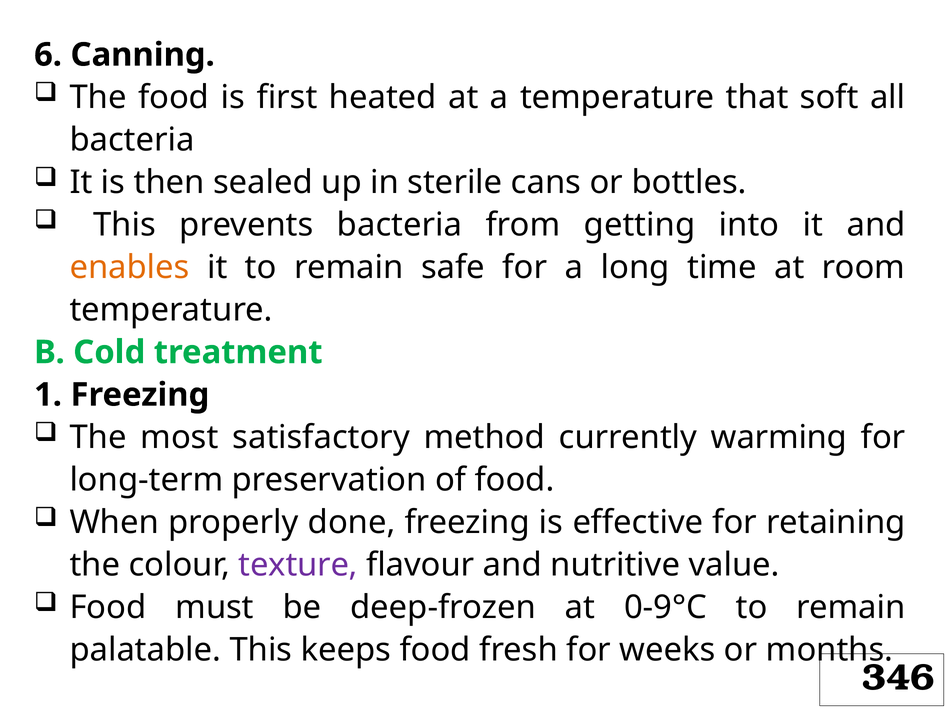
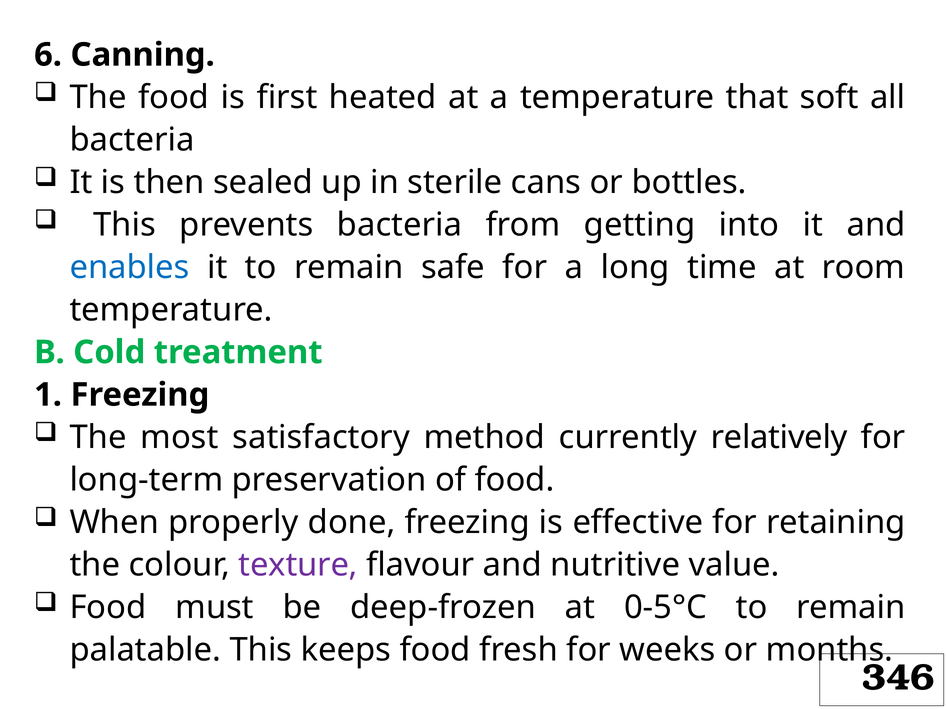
enables colour: orange -> blue (130, 268)
warming: warming -> relatively (779, 438)
0-9°C: 0-9°C -> 0-5°C (665, 608)
